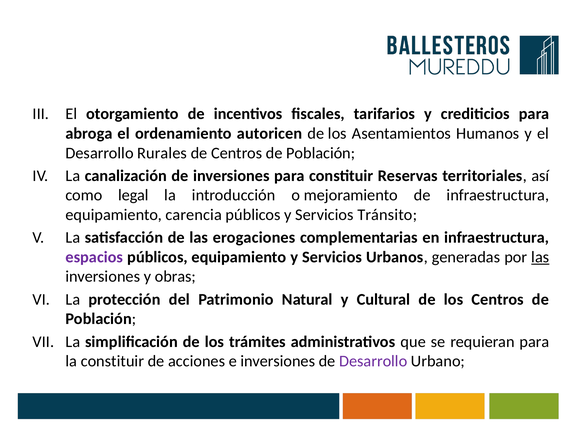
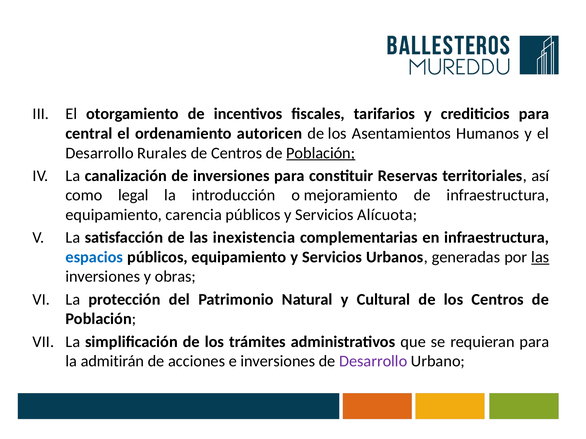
abroga: abroga -> central (89, 134)
Población underline: none -> present (321, 153)
Tránsito: Tránsito -> Alícuota (387, 215)
erogaciones: erogaciones -> inexistencia (254, 238)
espacios colour: purple -> blue (94, 257)
la constituir: constituir -> admitirán (112, 362)
